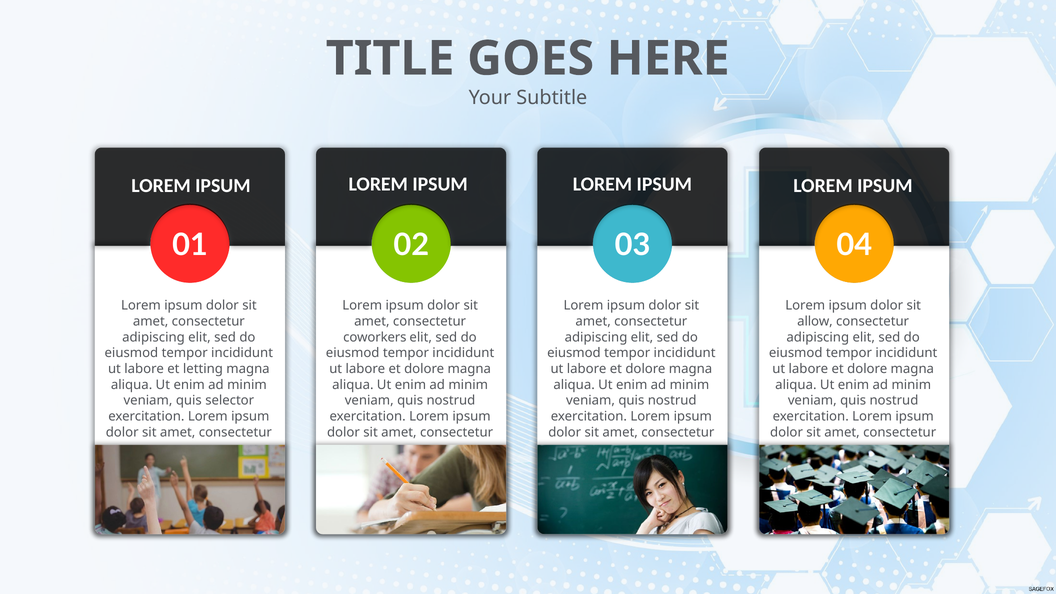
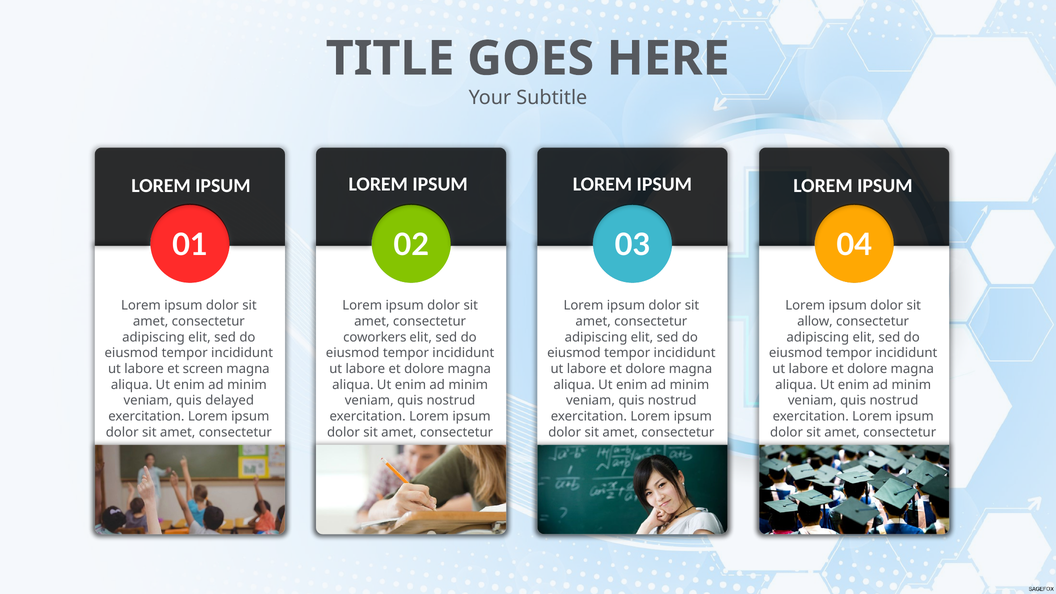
letting: letting -> screen (203, 369)
selector: selector -> delayed (230, 401)
